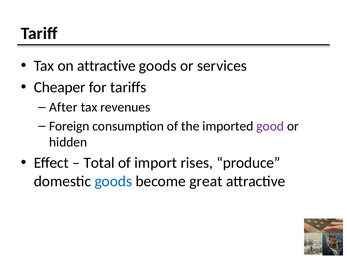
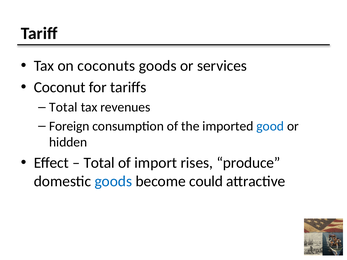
on attractive: attractive -> coconuts (106, 66)
Cheaper: Cheaper -> Coconut (60, 87)
After: After -> Total (63, 107)
good colour: purple -> blue (270, 126)
great: great -> could (206, 182)
